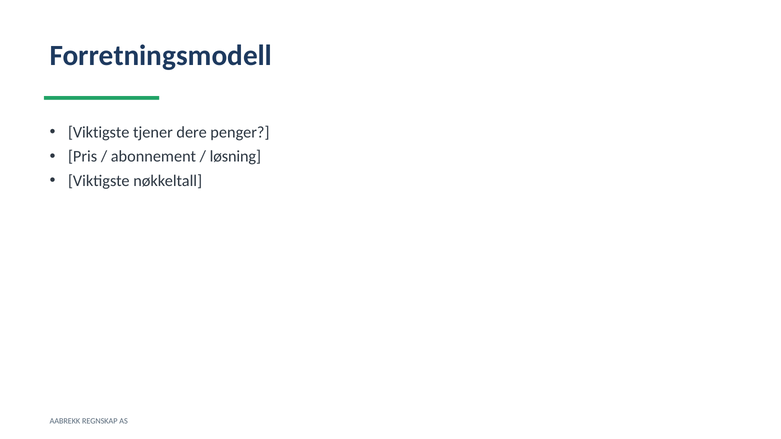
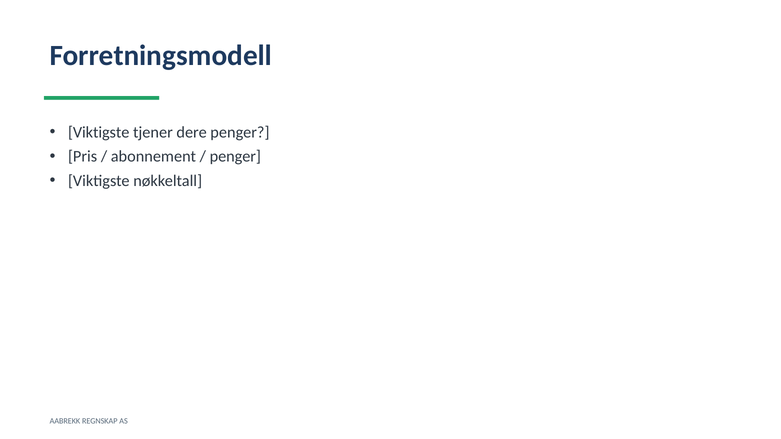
løsning: løsning -> penger (235, 157)
